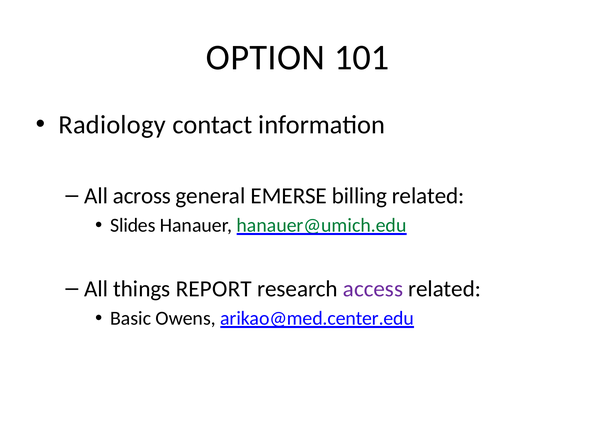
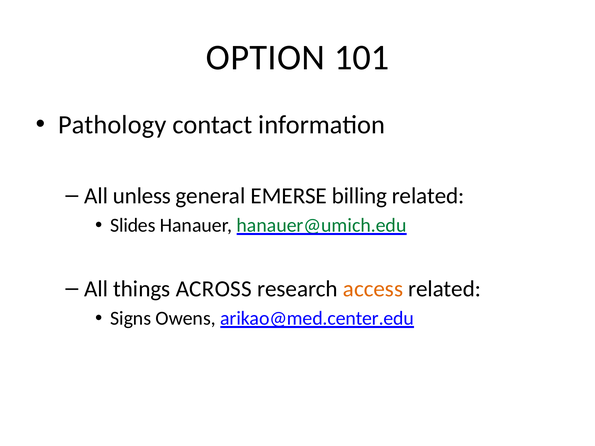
Radiology: Radiology -> Pathology (112, 125)
across: across -> unless (142, 196)
REPORT: REPORT -> ACROSS (214, 289)
access colour: purple -> orange (373, 289)
Basic: Basic -> Signs (131, 319)
